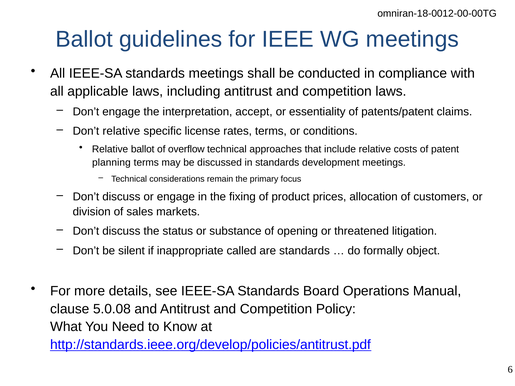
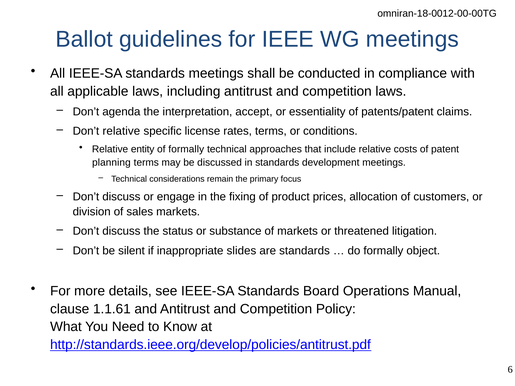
Don’t engage: engage -> agenda (121, 112)
Relative ballot: ballot -> entity (143, 149)
of overflow: overflow -> formally (186, 149)
of opening: opening -> markets (298, 231)
called: called -> slides (241, 251)
5.0.08: 5.0.08 -> 1.1.61 (112, 309)
